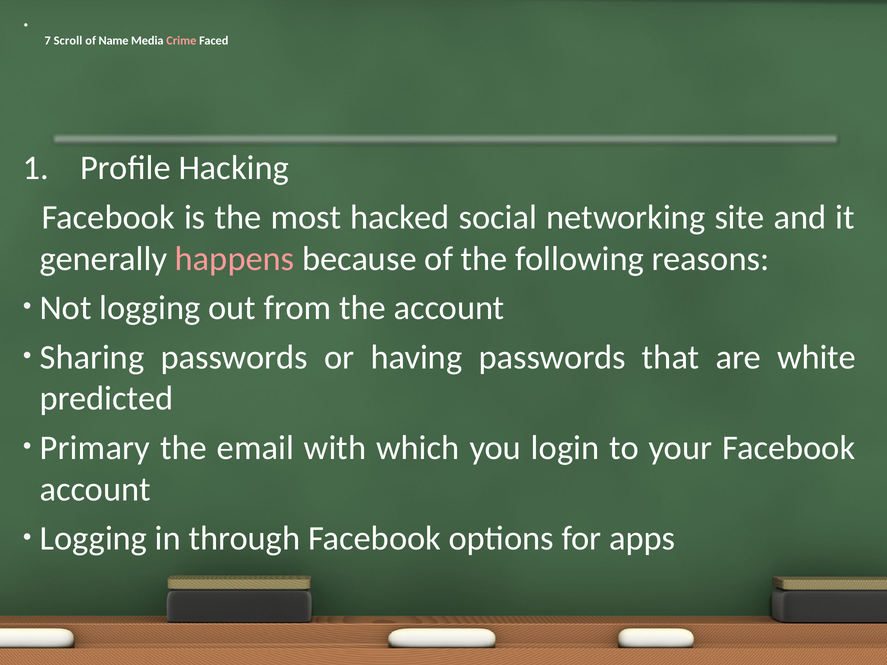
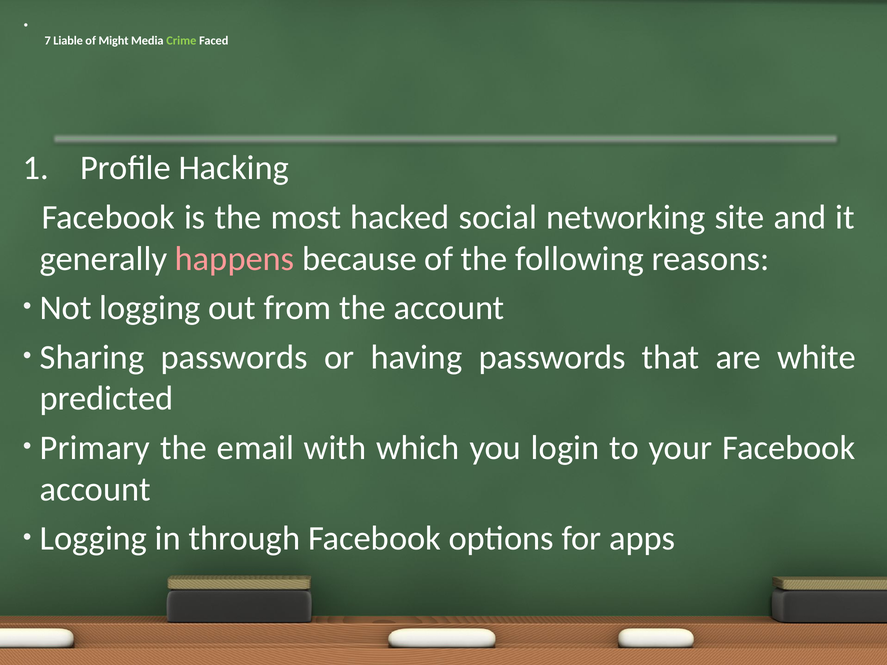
Scroll: Scroll -> Liable (68, 41)
Name: Name -> Might (114, 41)
Crime colour: pink -> light green (181, 41)
